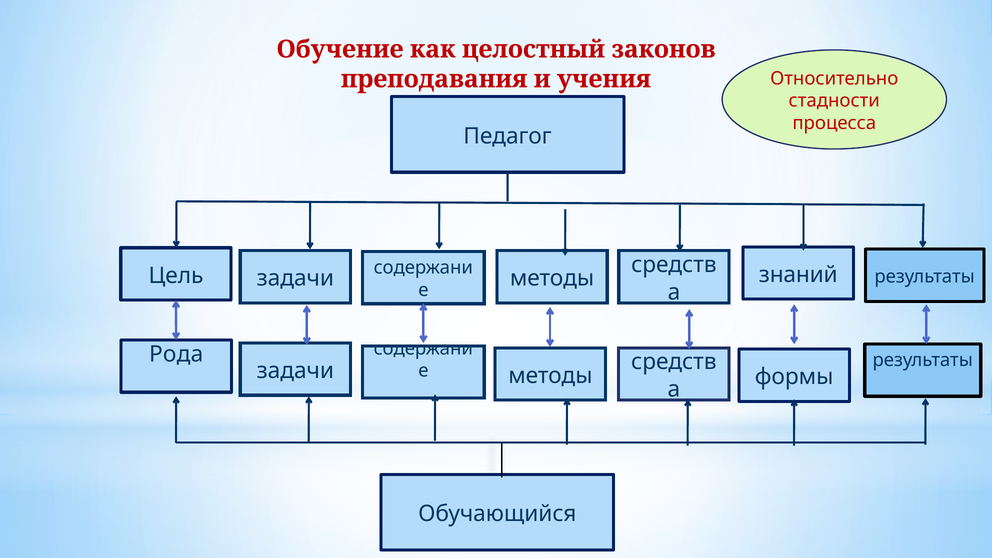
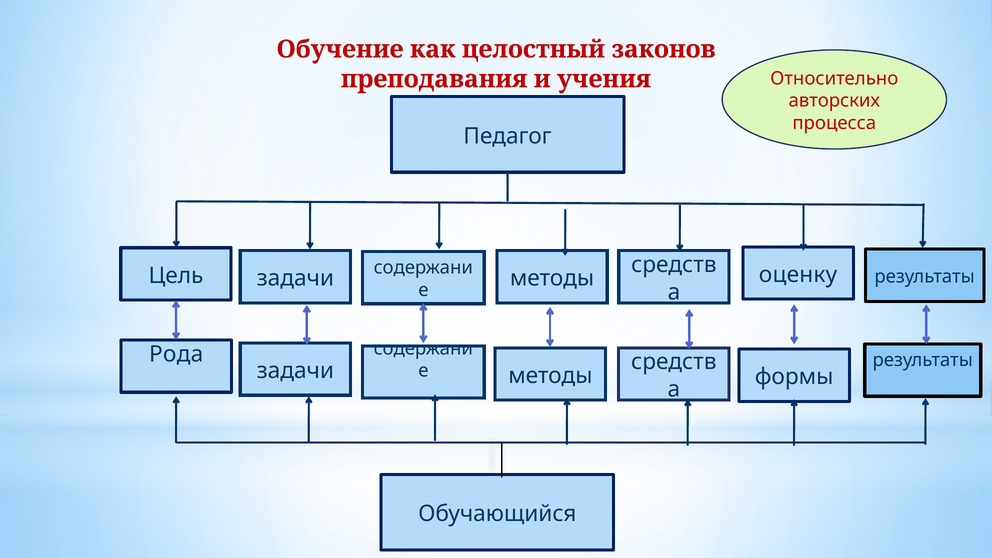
стадности: стадности -> авторских (834, 101)
знаний: знаний -> оценку (798, 275)
